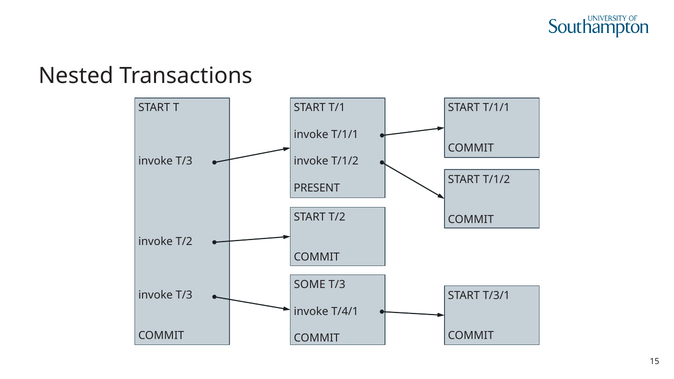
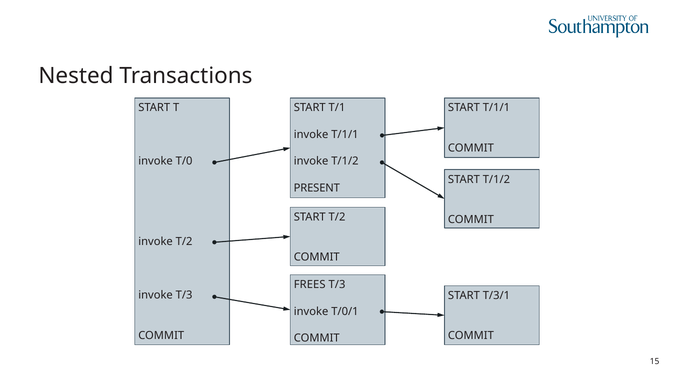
T/3: T/3 -> T/0 (184, 161)
SOME: SOME -> FREES (310, 285)
T/4/1: T/4/1 -> T/0/1 (345, 311)
